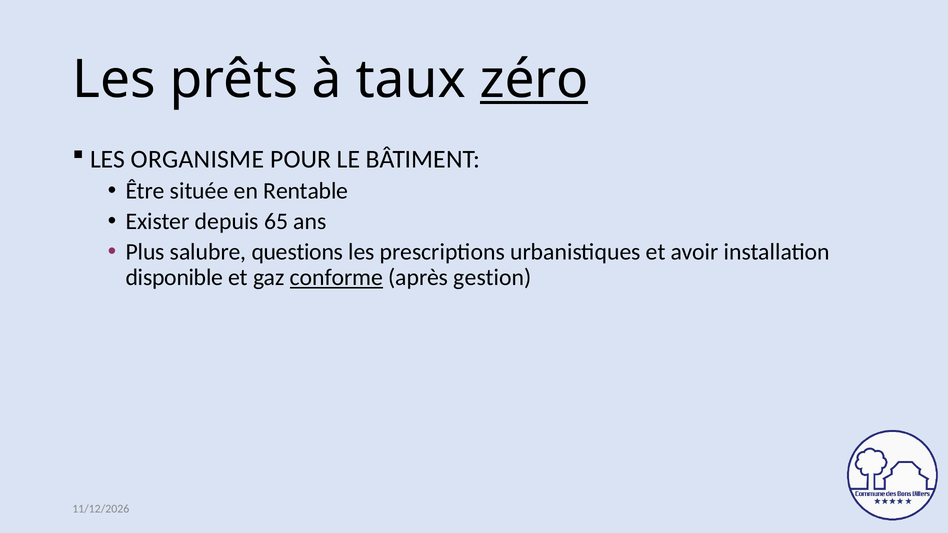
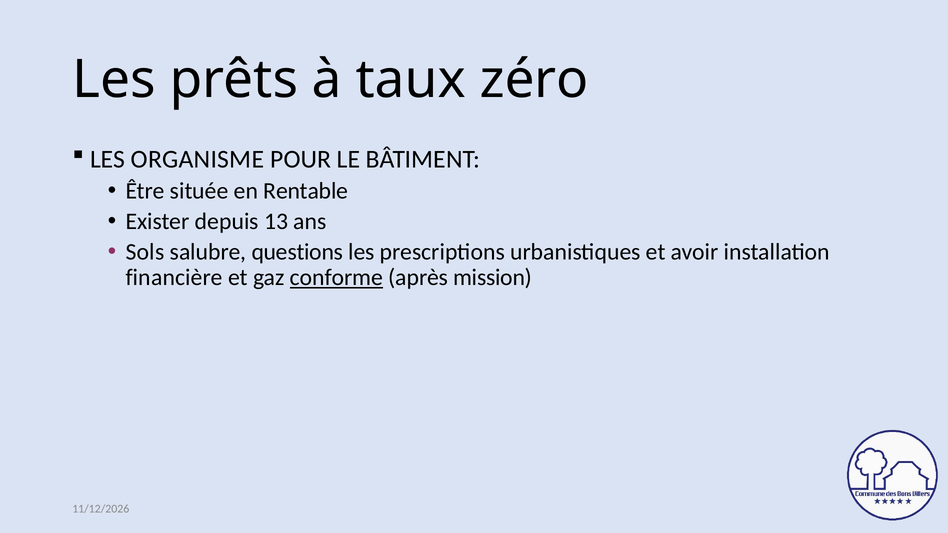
zéro underline: present -> none (534, 80)
65: 65 -> 13 (276, 221)
Plus: Plus -> Sols (145, 252)
disponible: disponible -> financière (174, 277)
gestion: gestion -> mission (493, 277)
